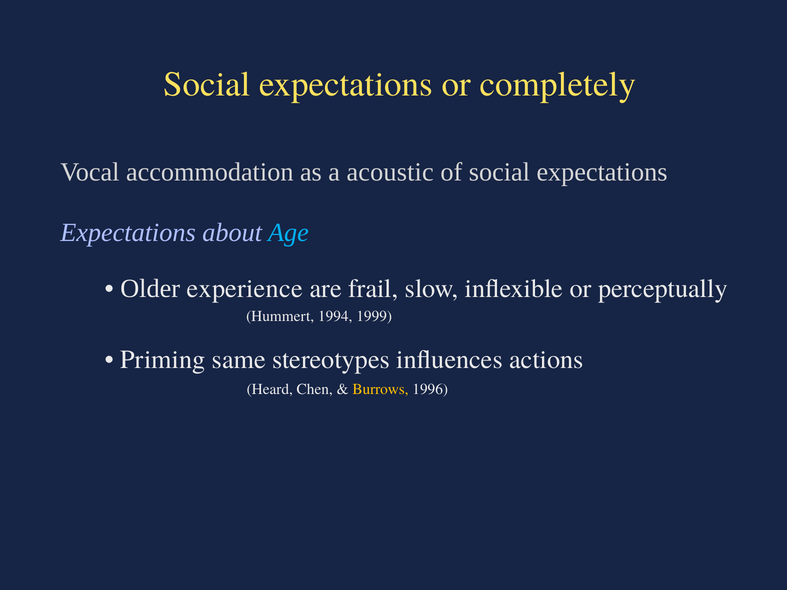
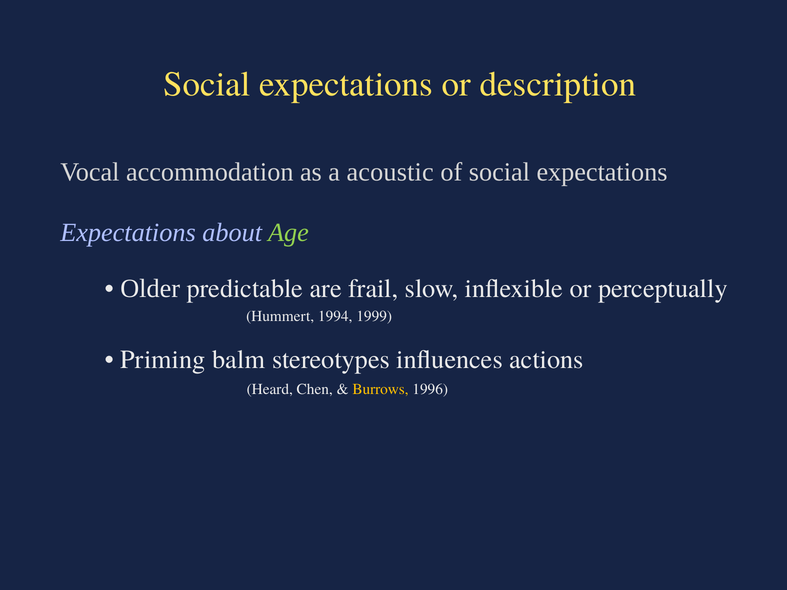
completely: completely -> description (558, 84)
Age colour: light blue -> light green (288, 233)
experience: experience -> predictable (245, 289)
same: same -> balm (239, 360)
